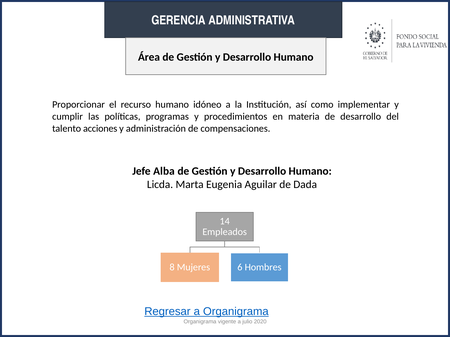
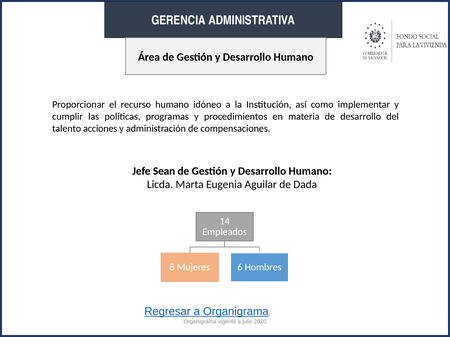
Alba: Alba -> Sean (164, 171)
